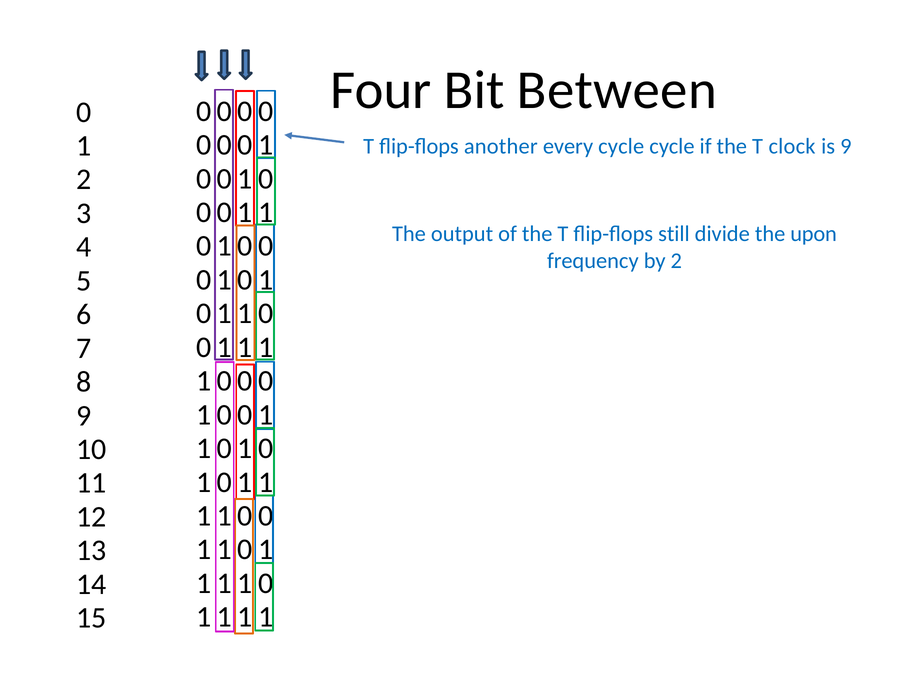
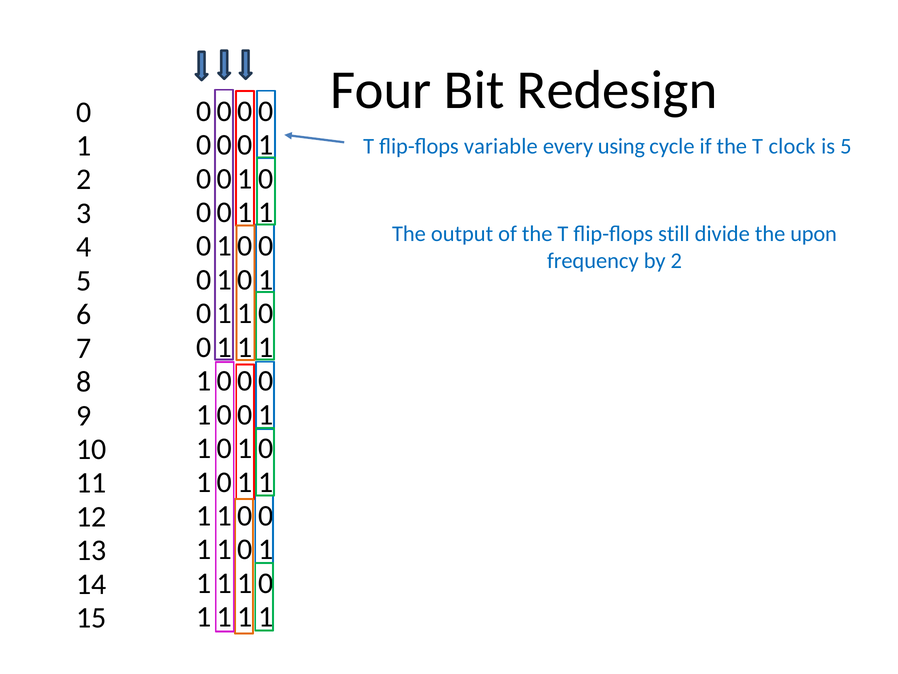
Between: Between -> Redesign (617, 90)
another: another -> variable (501, 146)
every cycle: cycle -> using (621, 146)
is 9: 9 -> 5 (846, 146)
